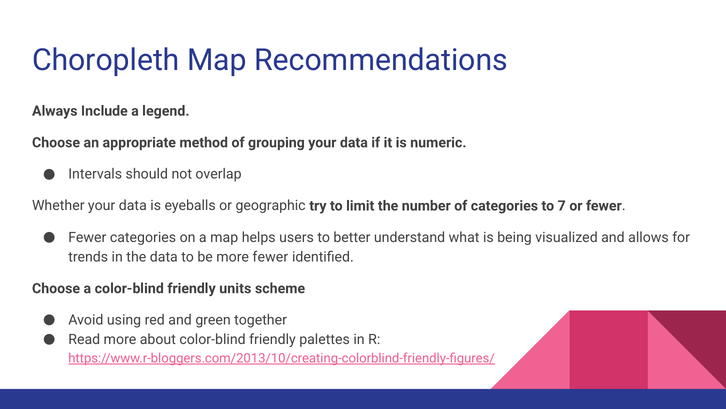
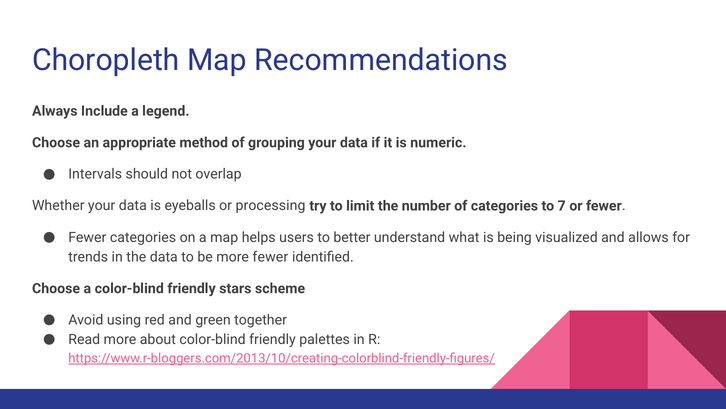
geographic: geographic -> processing (270, 206)
units: units -> stars (235, 288)
